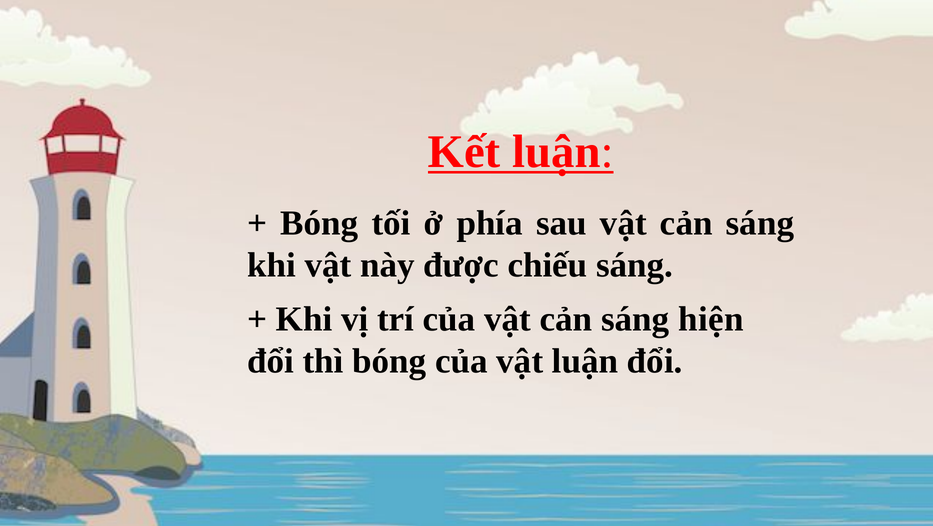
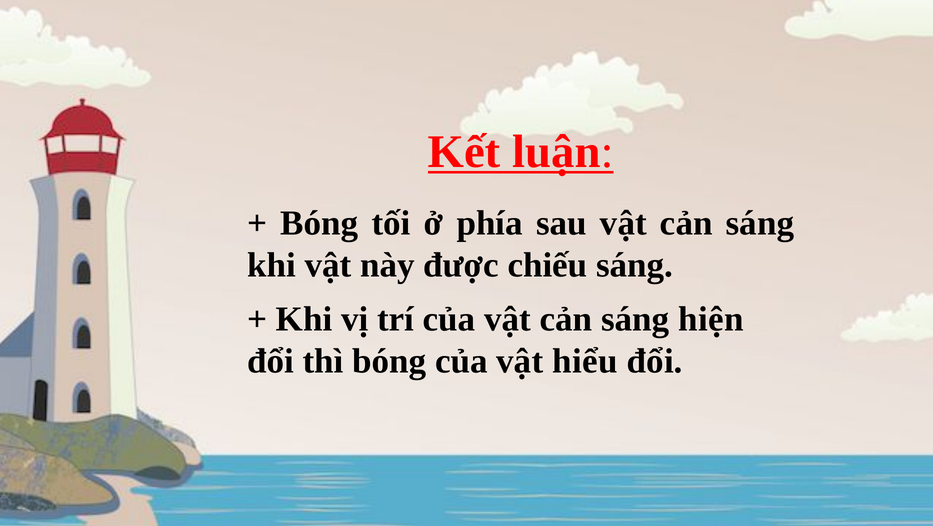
vật luận: luận -> hiểu (585, 361)
